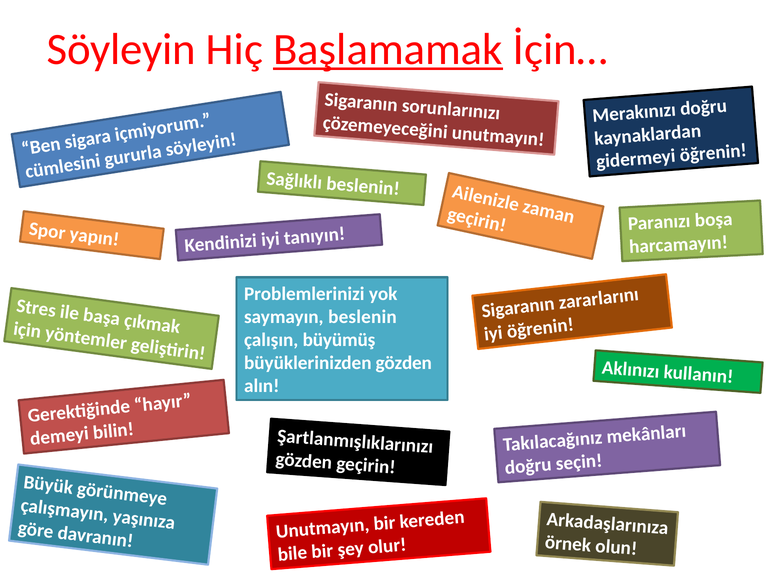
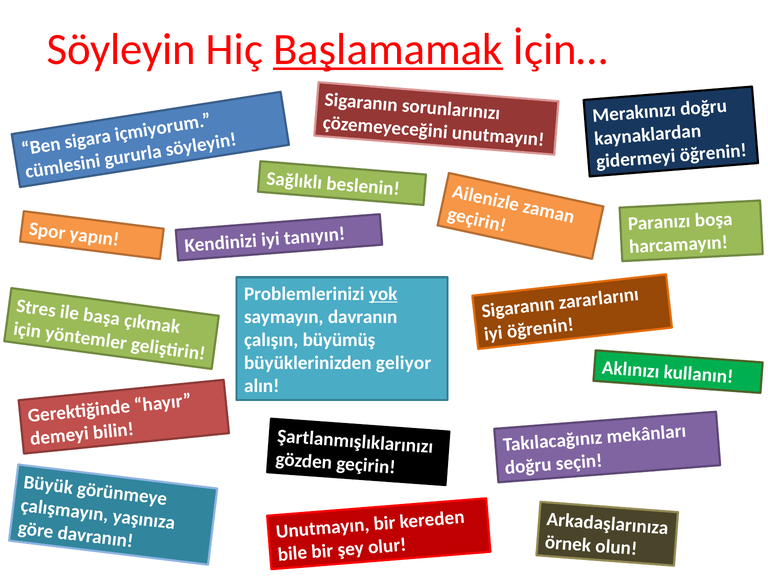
yok underline: none -> present (383, 294)
saymayın beslenin: beslenin -> davranın (363, 317)
büyüklerinizden gözden: gözden -> geliyor (404, 363)
